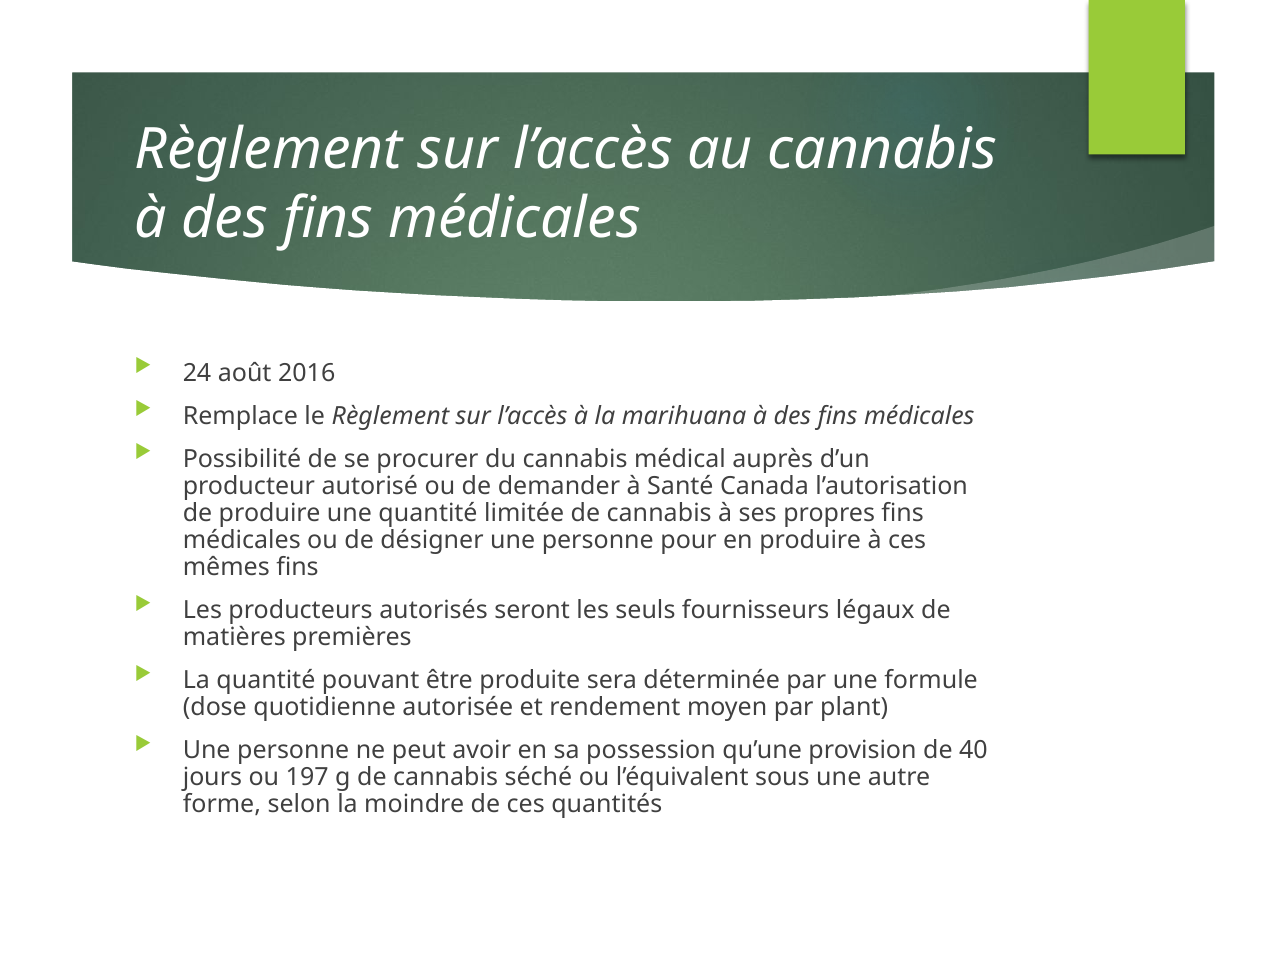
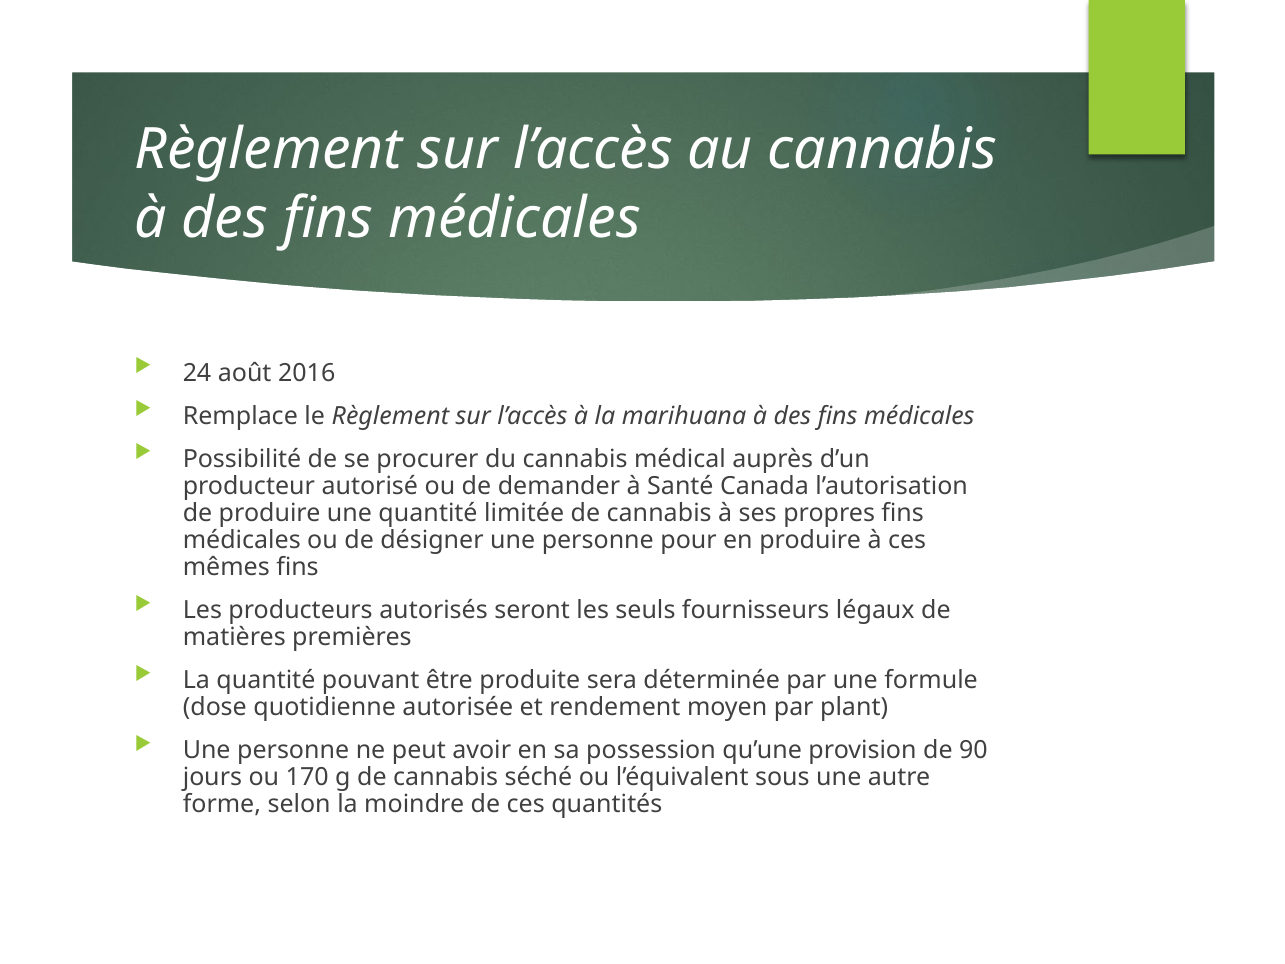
40: 40 -> 90 (973, 750)
197: 197 -> 170 (307, 777)
